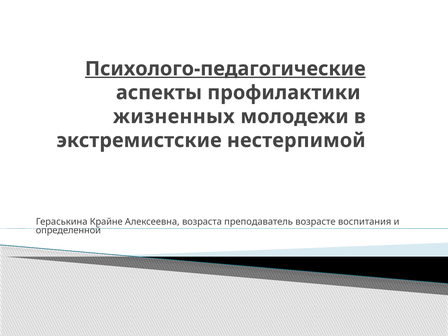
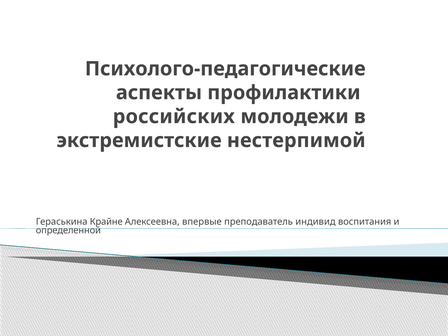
Психолого-педагогические underline: present -> none (225, 69)
жизненных: жизненных -> российских (174, 117)
возраста: возраста -> впервые (202, 222)
возрасте: возрасте -> индивид (315, 222)
